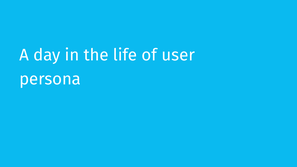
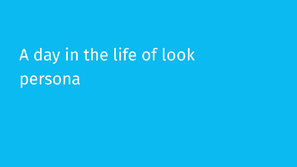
user: user -> look (178, 55)
